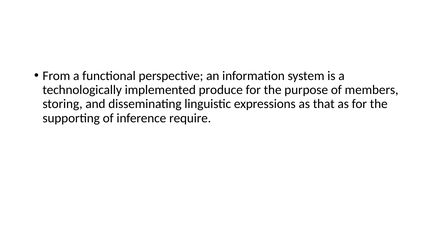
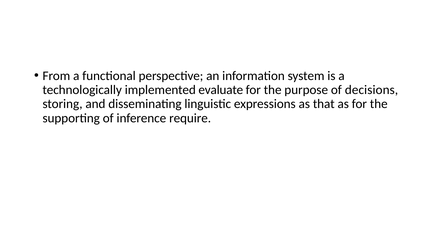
produce: produce -> evaluate (221, 90)
members: members -> decisions (372, 90)
